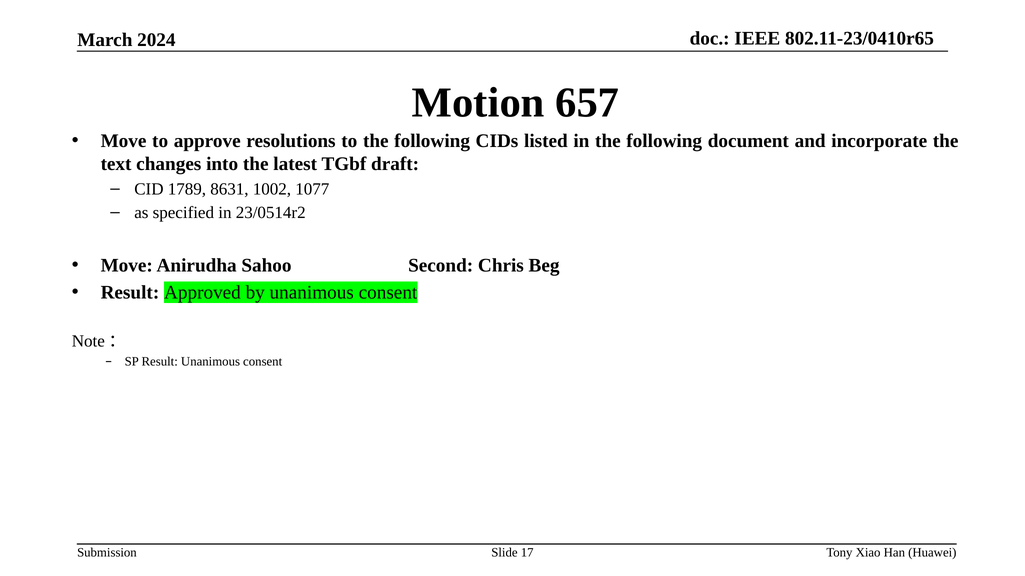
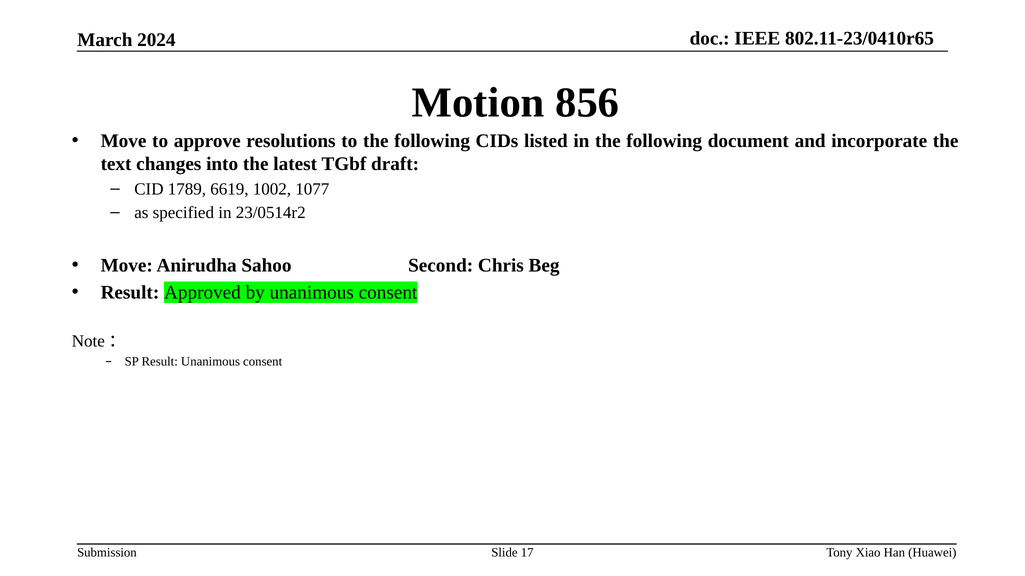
657: 657 -> 856 (587, 103)
8631: 8631 -> 6619 (229, 189)
